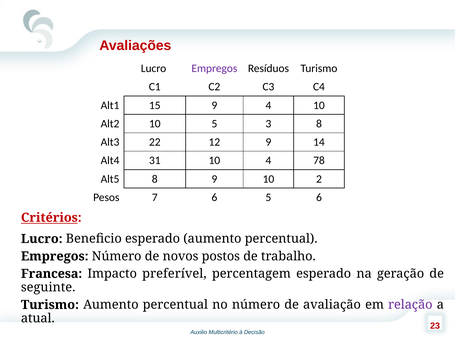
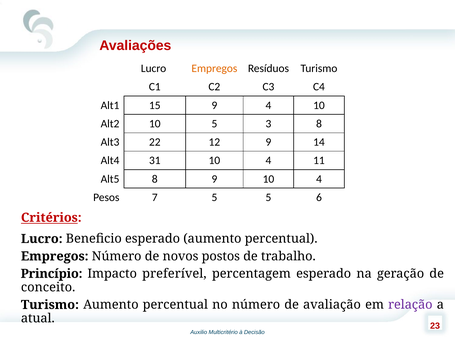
Empregos colour: purple -> orange (214, 68)
78: 78 -> 11 (319, 161)
9 10 2: 2 -> 4 (319, 179)
7 6: 6 -> 5 (214, 198)
Francesa: Francesa -> Princípio (52, 274)
seguinte: seguinte -> conceito (48, 288)
